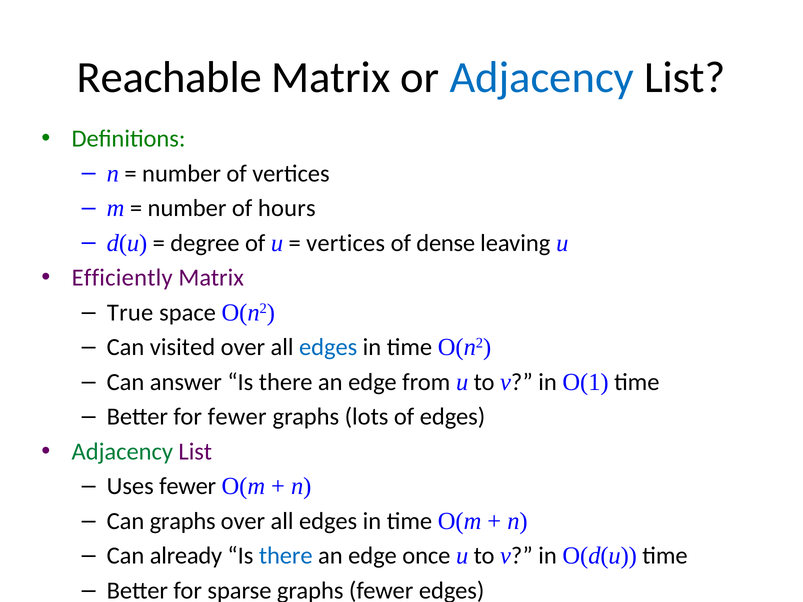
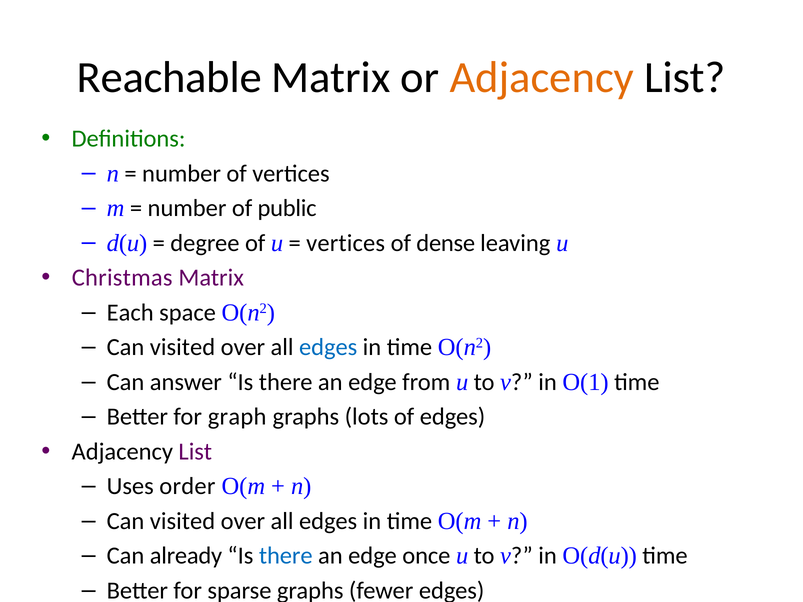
Adjacency colour: blue -> orange (542, 77)
hours: hours -> public (287, 208)
Efficiently: Efficiently -> Christmas (122, 278)
True: True -> Each (130, 313)
for fewer: fewer -> graph (237, 417)
Adjacency colour: green -> black (122, 452)
Uses fewer: fewer -> order (187, 487)
graphs: graphs -> visited (183, 521)
